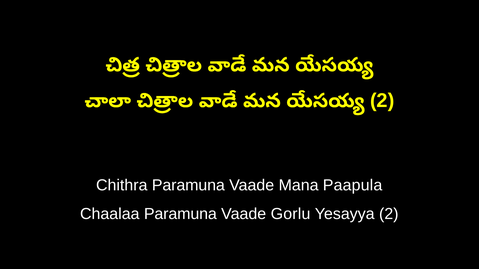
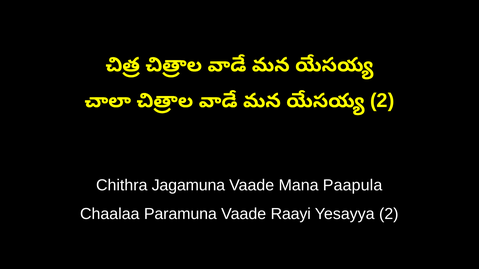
Chithra Paramuna: Paramuna -> Jagamuna (188, 186)
Gorlu: Gorlu -> Raayi (291, 214)
